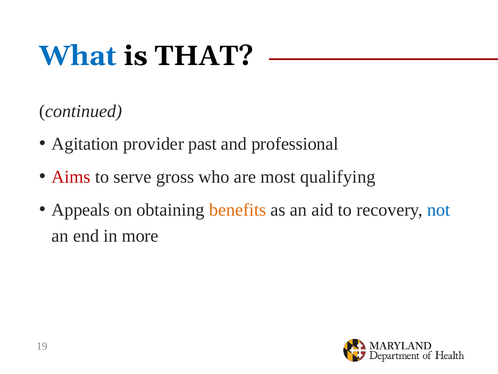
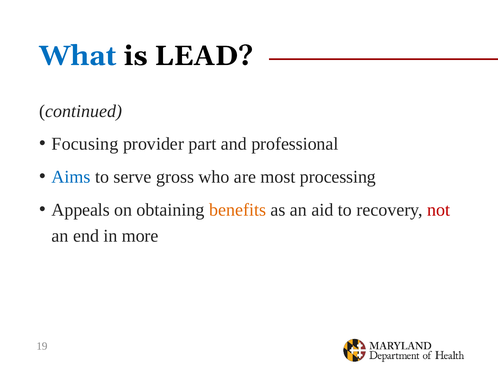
THAT: THAT -> LEAD (204, 56)
Agitation: Agitation -> Focusing (85, 144)
past: past -> part (202, 144)
Aims colour: red -> blue (71, 177)
qualifying: qualifying -> processing (338, 177)
not colour: blue -> red (439, 210)
